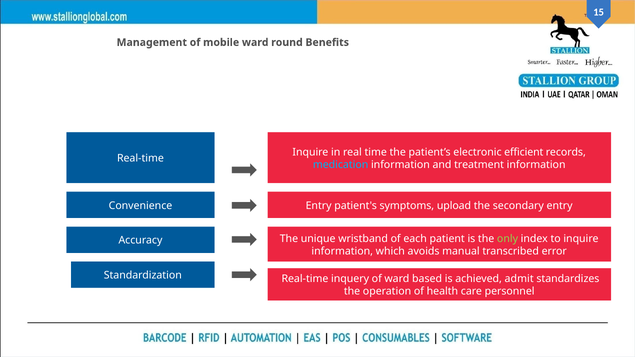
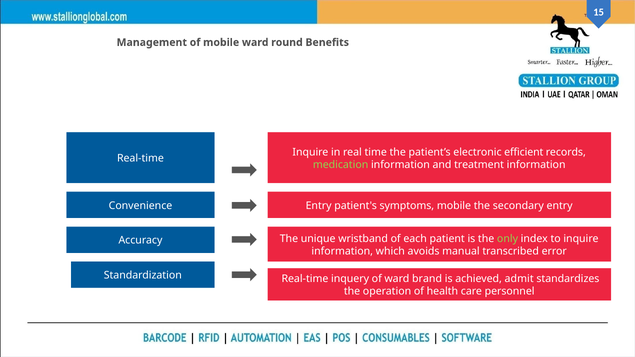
medication colour: light blue -> light green (341, 165)
symptoms upload: upload -> mobile (454, 206)
based: based -> brand (427, 279)
